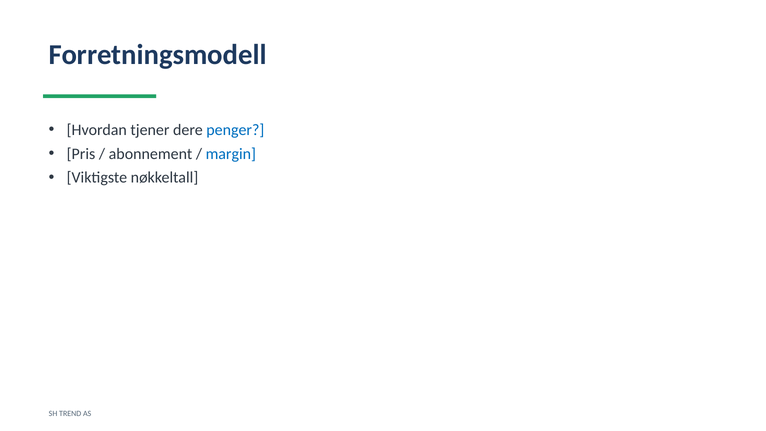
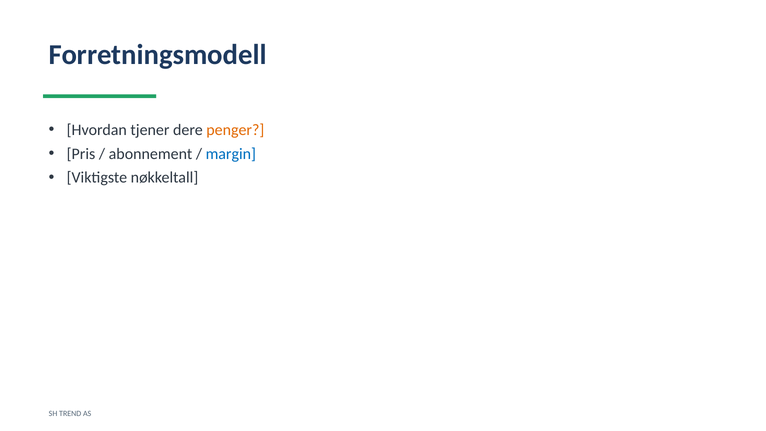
penger colour: blue -> orange (235, 130)
